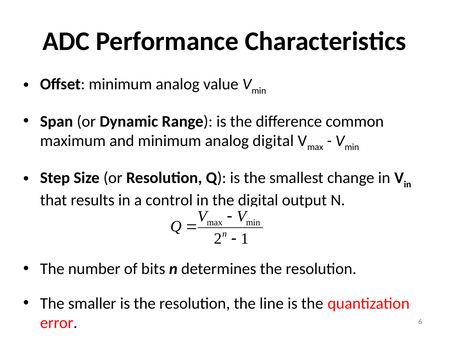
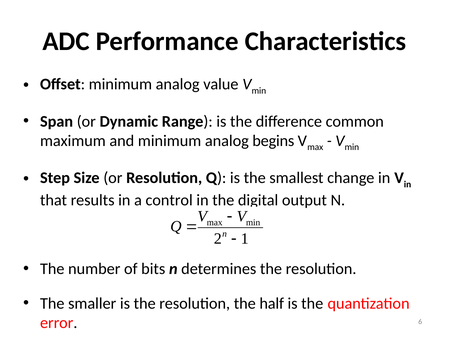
analog digital: digital -> begins (273, 141)
line: line -> half (272, 303)
